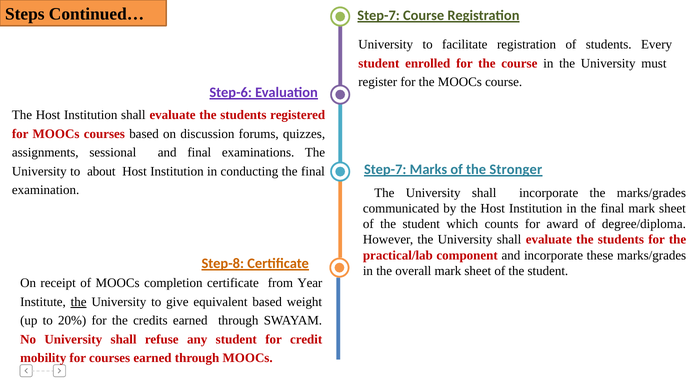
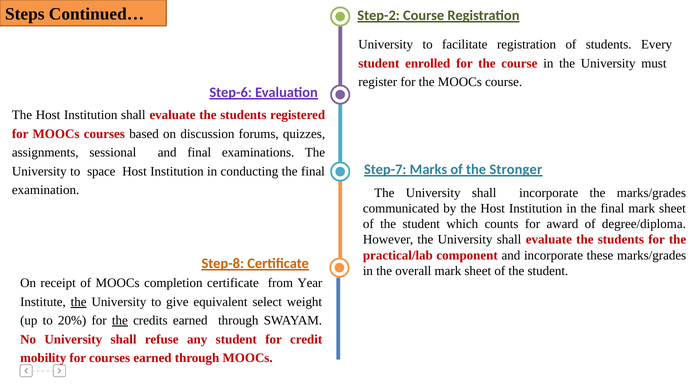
Step-7: Step-7 -> Step-2 (379, 15)
about: about -> space (101, 171)
equivalent based: based -> select (267, 302)
the underline: none -> present (120, 320)
